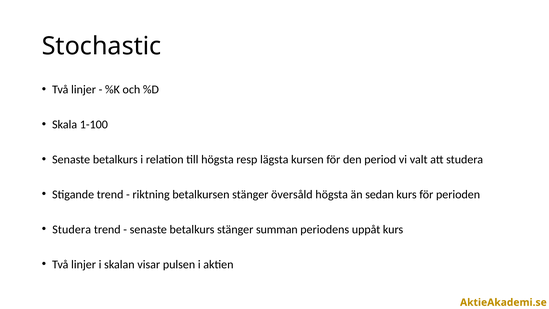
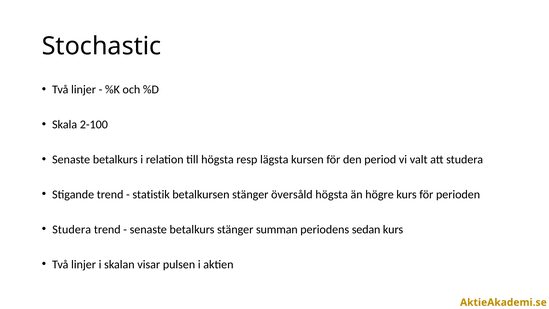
1-100: 1-100 -> 2-100 (94, 125)
riktning: riktning -> statistik (151, 194)
sedan: sedan -> högre (380, 194)
uppåt: uppåt -> sedan (366, 229)
